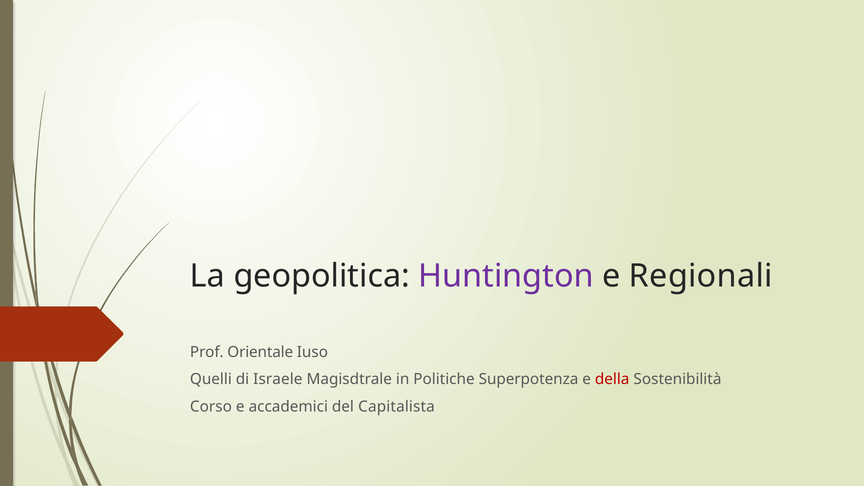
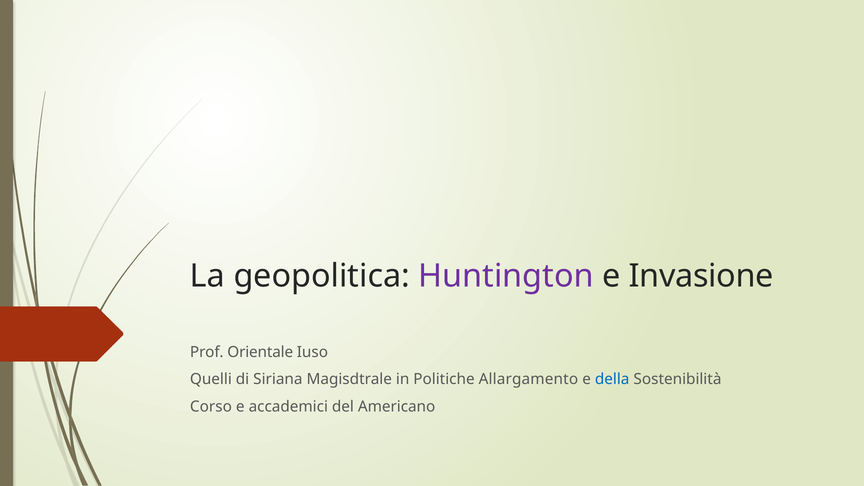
Regionali: Regionali -> Invasione (701, 276)
Israele: Israele -> Siriana (278, 379)
Superpotenza: Superpotenza -> Allargamento (528, 379)
della colour: red -> blue (612, 379)
Capitalista: Capitalista -> Americano (397, 407)
